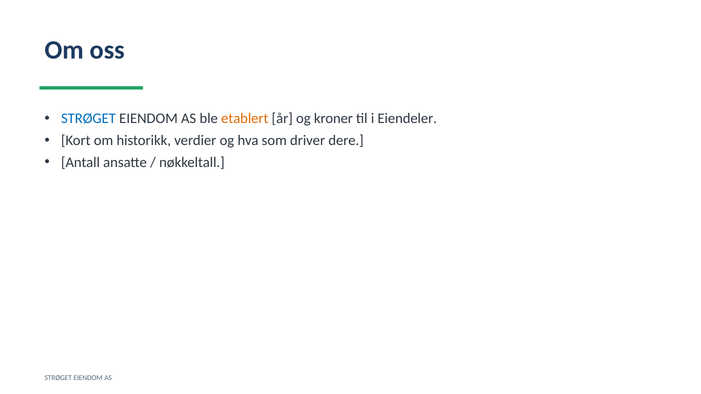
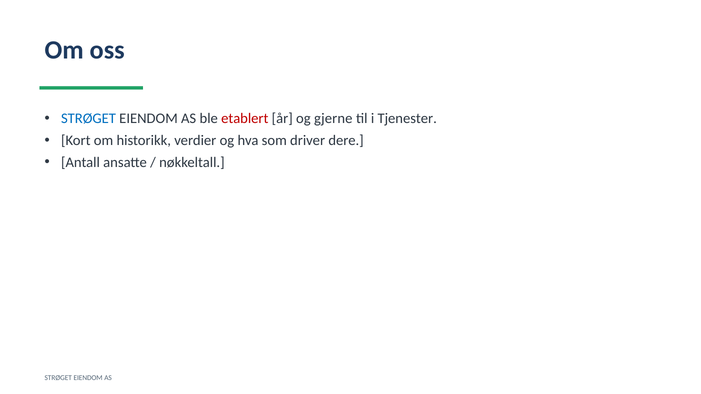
etablert colour: orange -> red (245, 119)
kroner: kroner -> gjerne (333, 119)
Eiendeler: Eiendeler -> Tjenester (407, 119)
